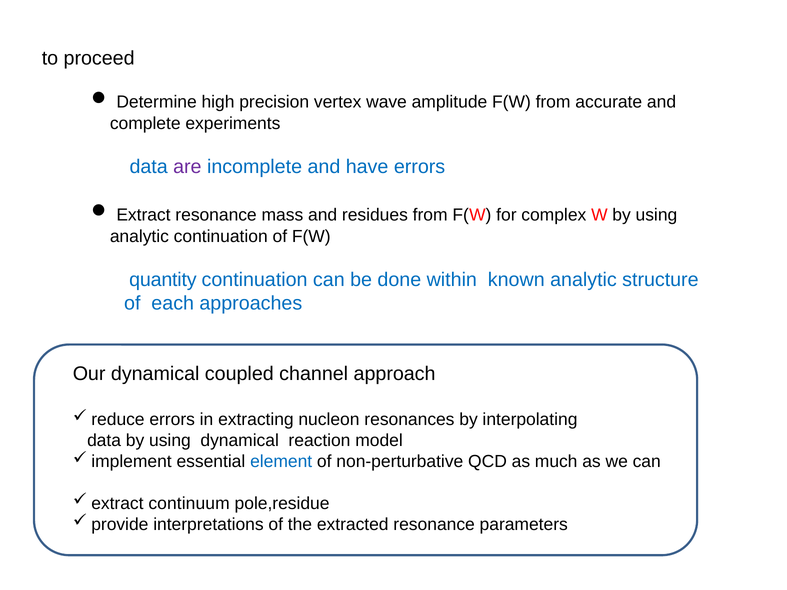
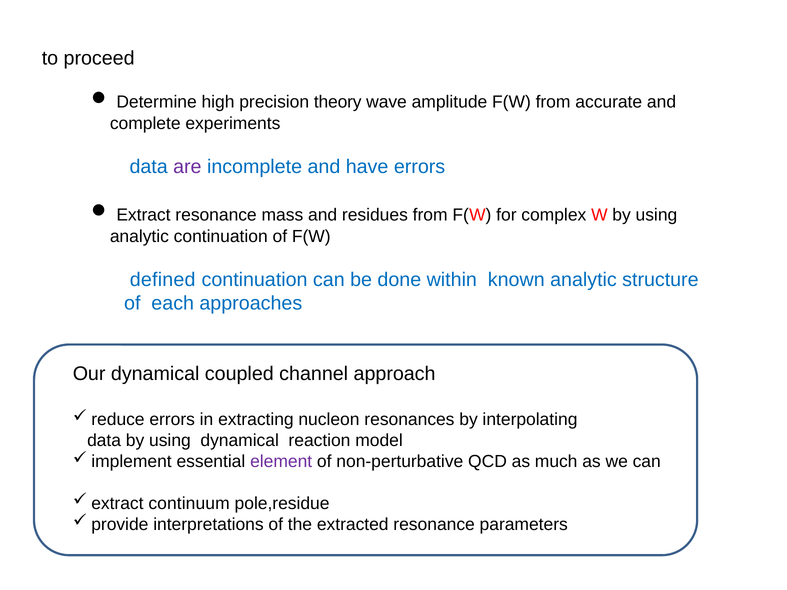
vertex: vertex -> theory (338, 102)
quantity: quantity -> defined (163, 280)
element colour: blue -> purple (281, 462)
